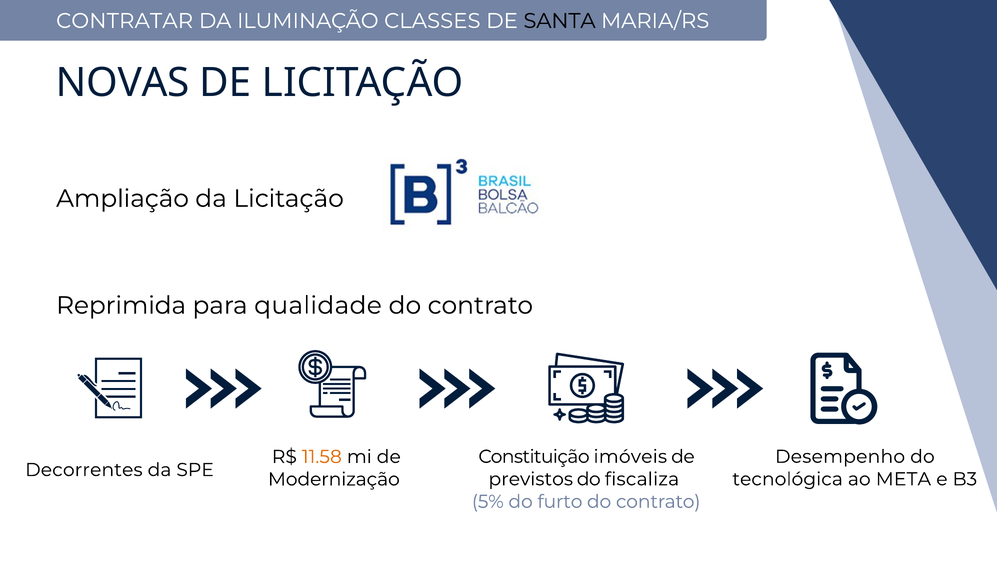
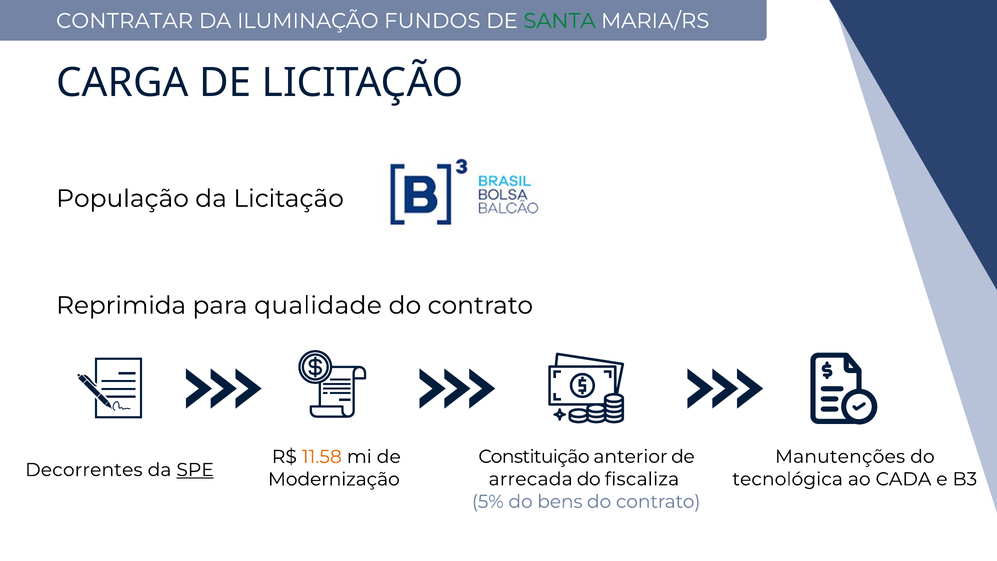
CLASSES: CLASSES -> FUNDOS (432, 21)
SANTA colour: black -> green (560, 21)
NOVAS: NOVAS -> CARGA (122, 83)
Ampliação: Ampliação -> População (122, 199)
imóveis: imóveis -> anterior (630, 456)
Desempenho: Desempenho -> Manutenções (840, 456)
SPE underline: none -> present (195, 470)
previstos: previstos -> arrecada (531, 479)
META: META -> CADA (903, 479)
furto: furto -> bens (560, 502)
